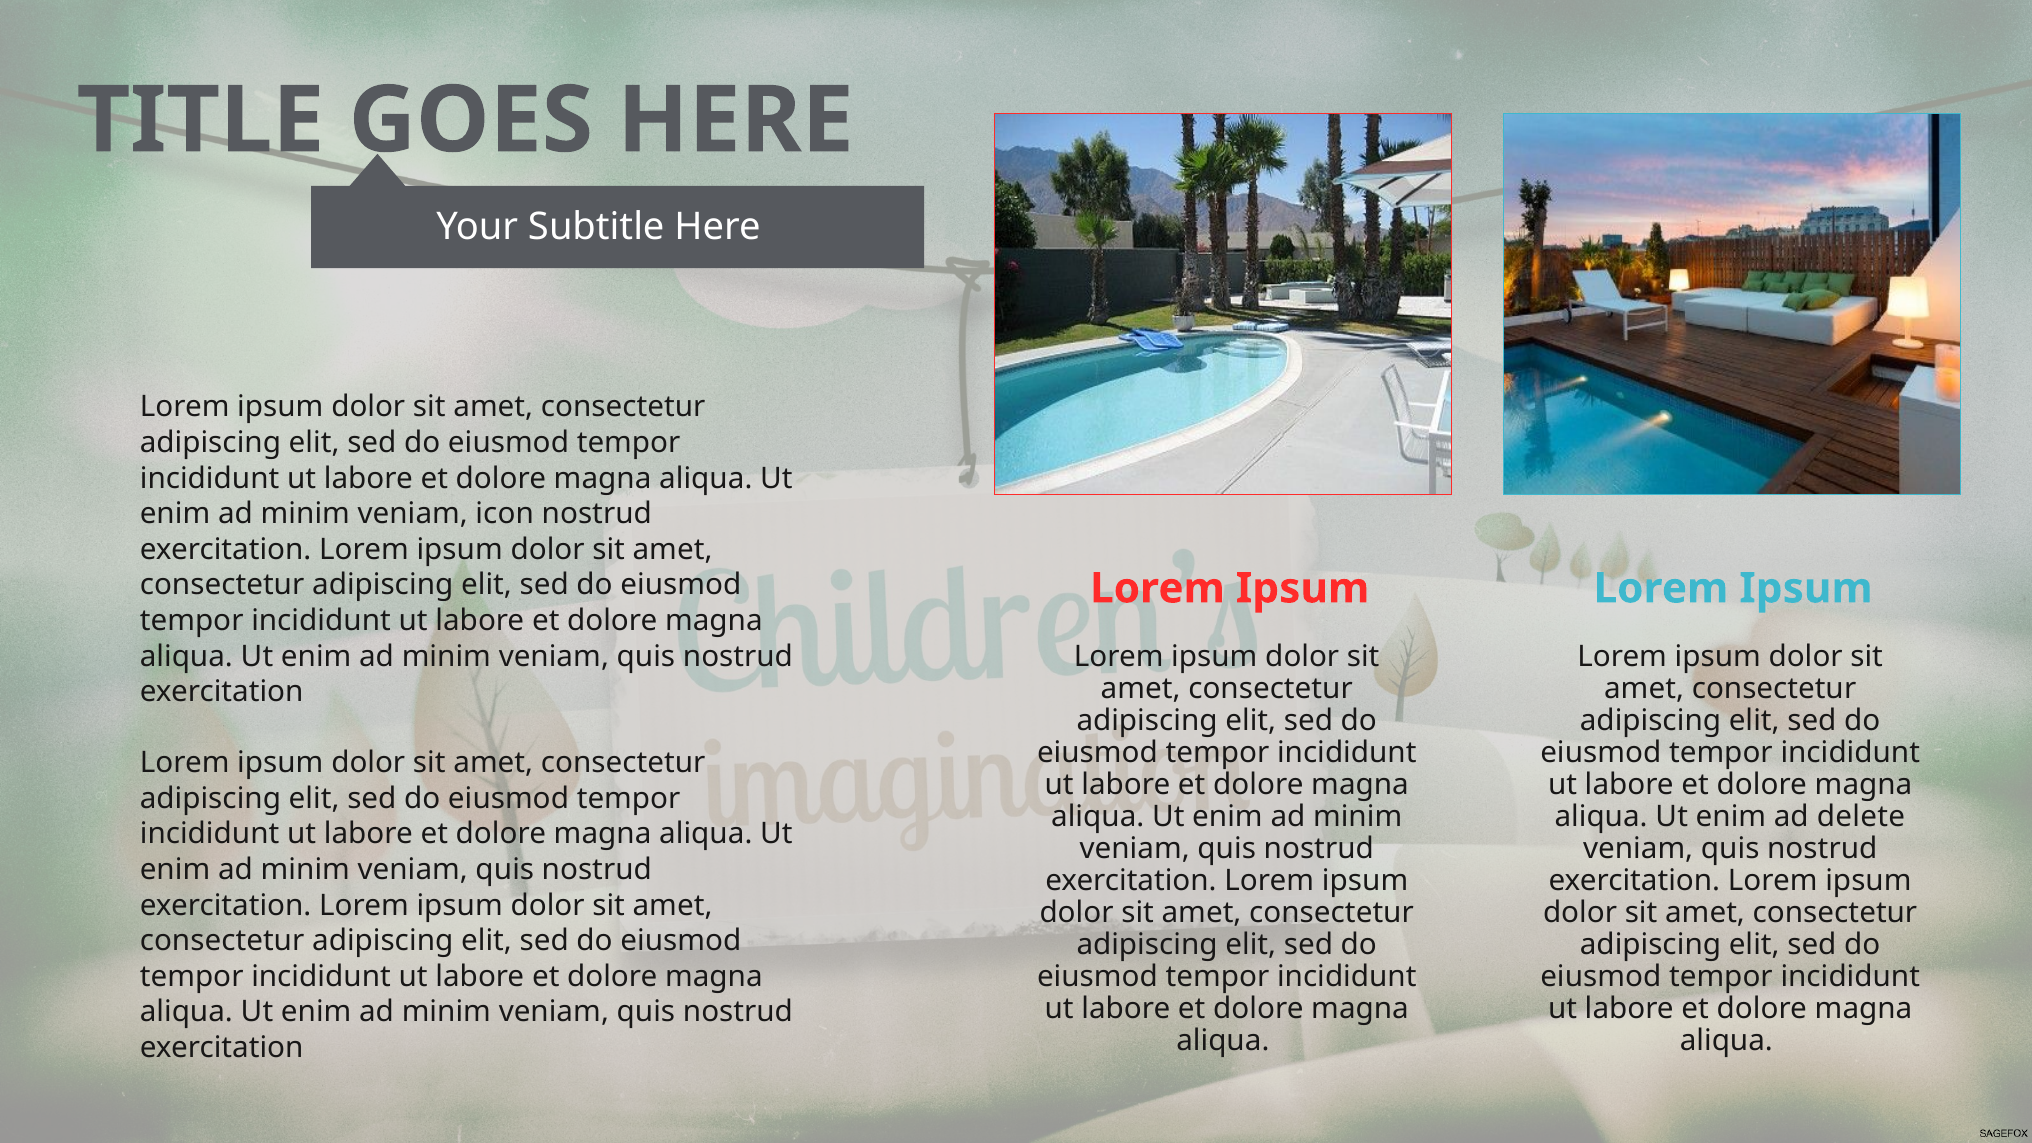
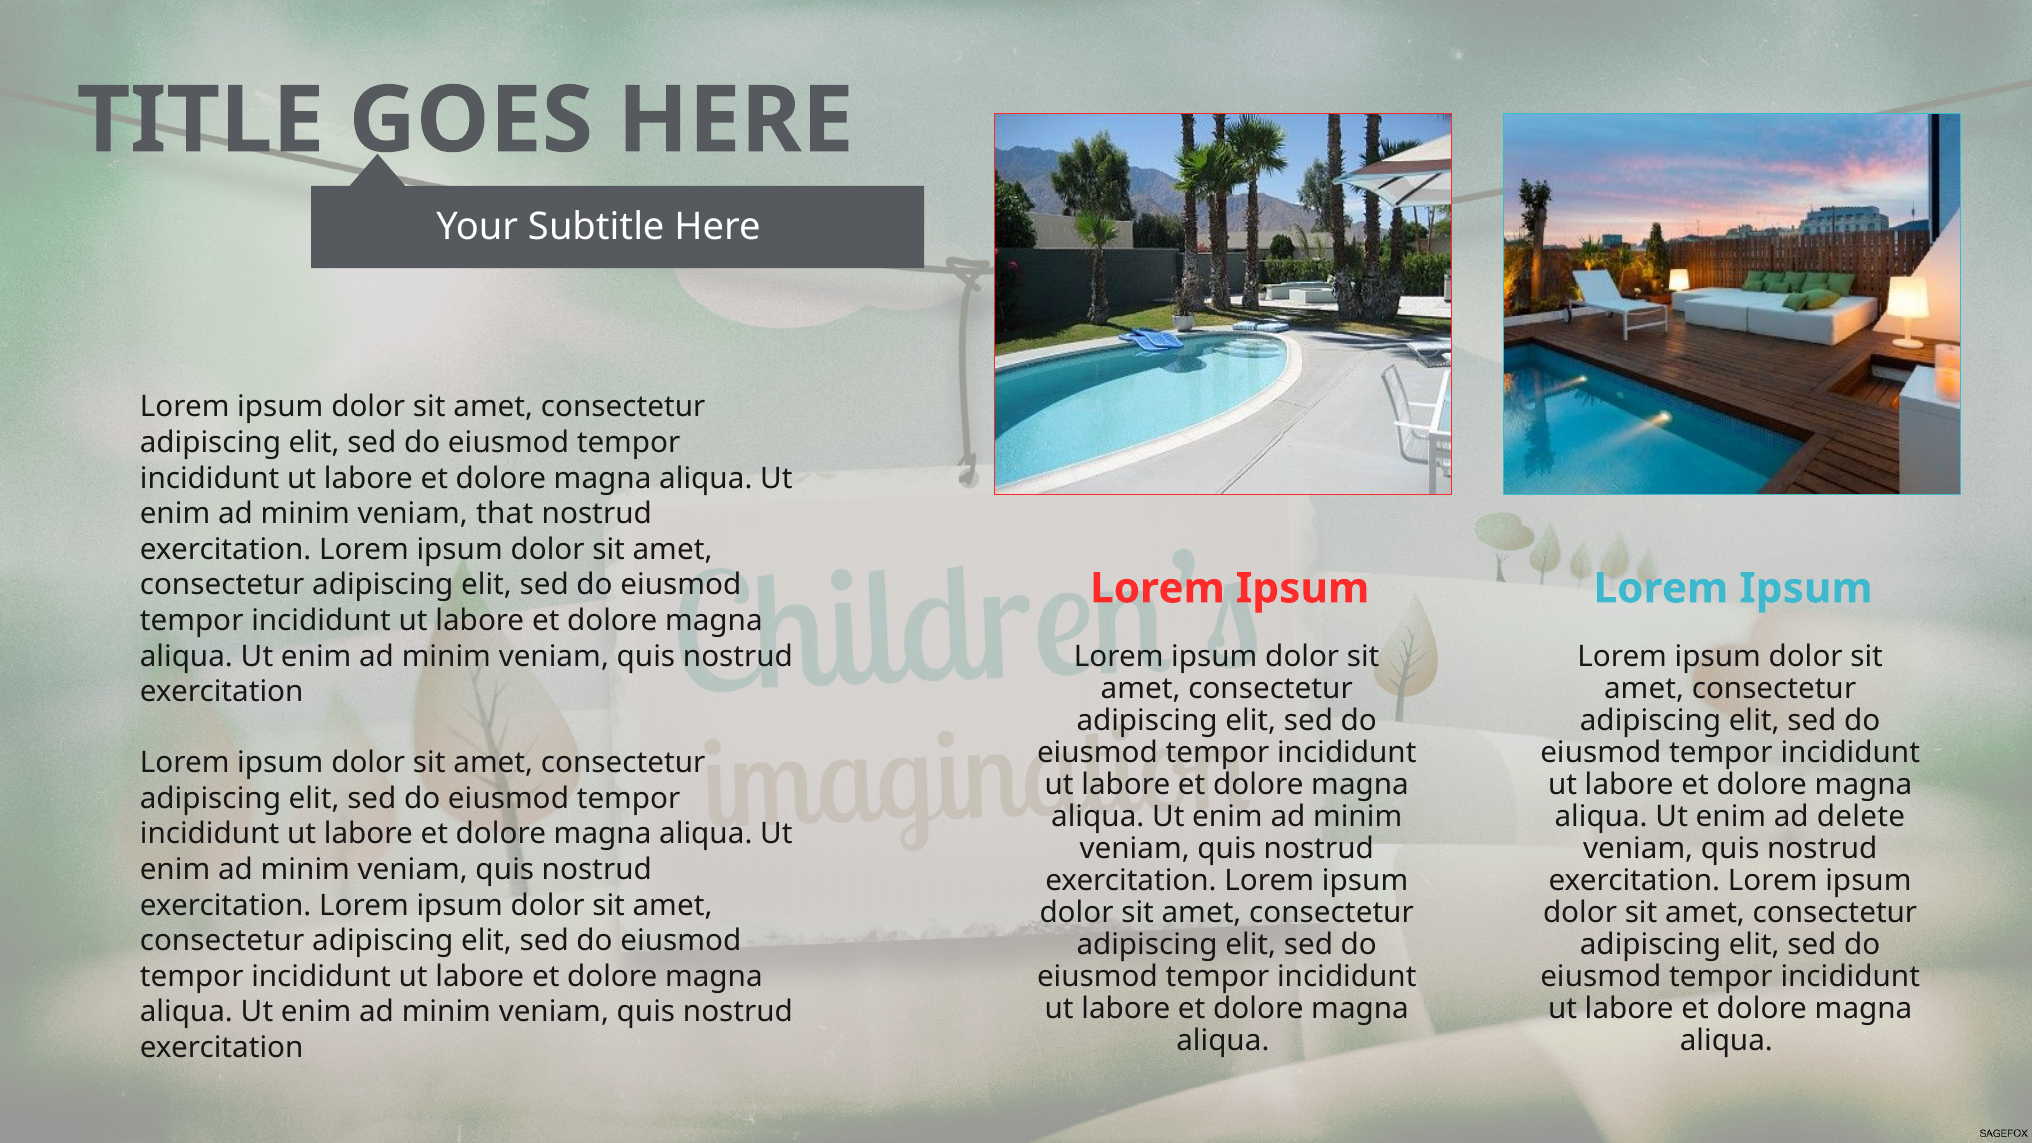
icon: icon -> that (505, 514)
